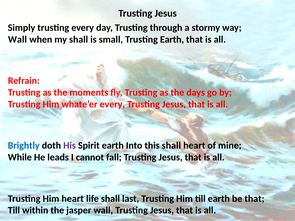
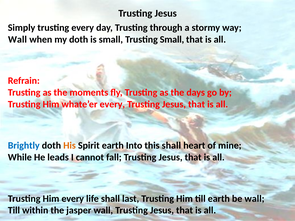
my shall: shall -> doth (79, 40)
Trusting Earth: Earth -> Small (172, 40)
His colour: purple -> orange (70, 146)
Him heart: heart -> every (73, 199)
be that: that -> wall (254, 199)
